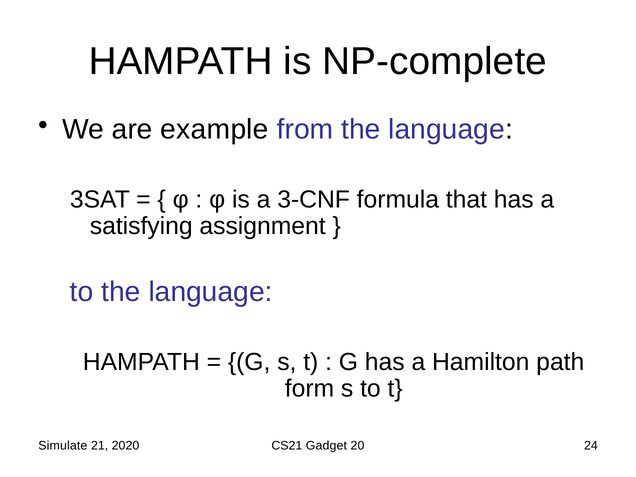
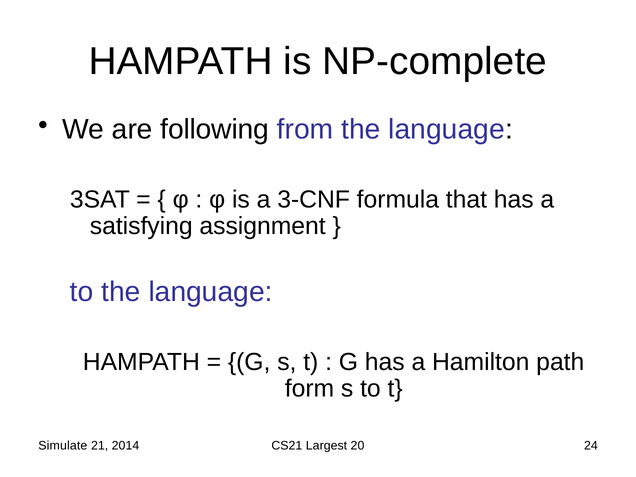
example: example -> following (215, 130)
2020: 2020 -> 2014 (126, 446)
Gadget: Gadget -> Largest (326, 446)
